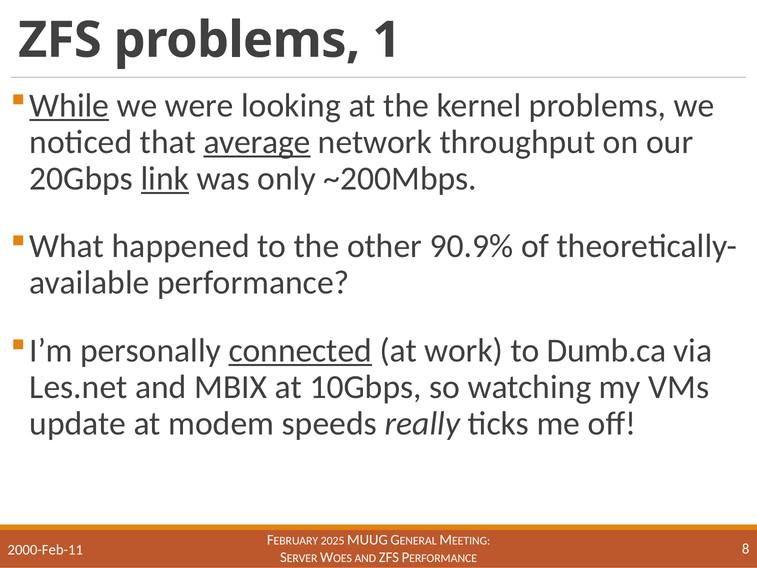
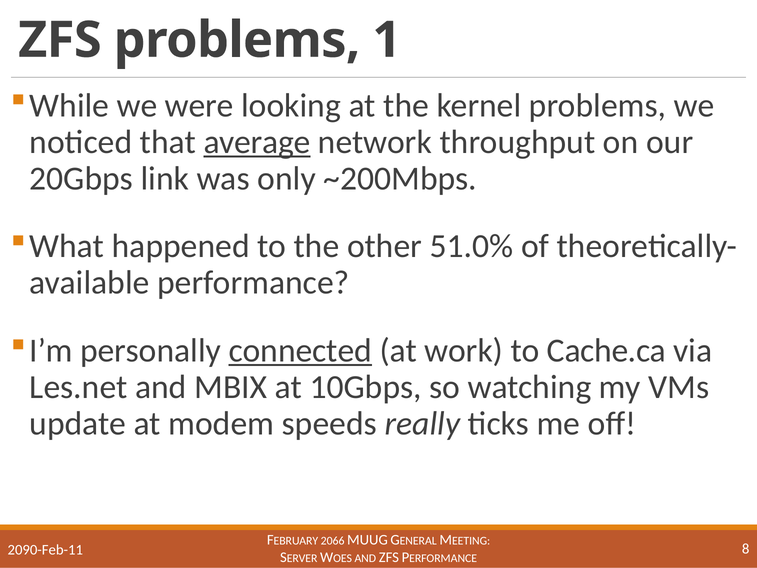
While underline: present -> none (69, 106)
link underline: present -> none (165, 178)
90.9%: 90.9% -> 51.0% (472, 246)
Dumb.ca: Dumb.ca -> Cache.ca (607, 351)
2025: 2025 -> 2066 (333, 541)
2000-Feb-11: 2000-Feb-11 -> 2090-Feb-11 (45, 550)
